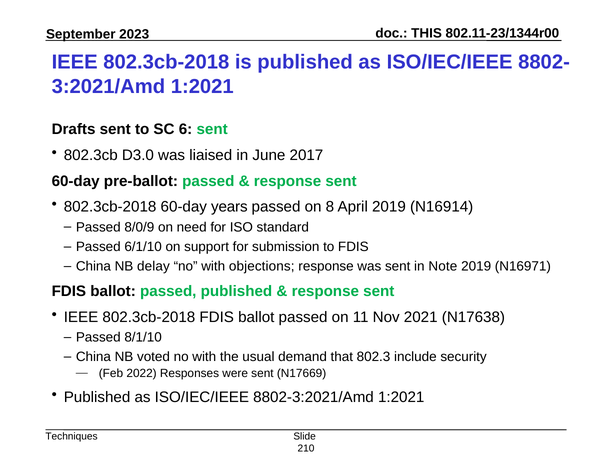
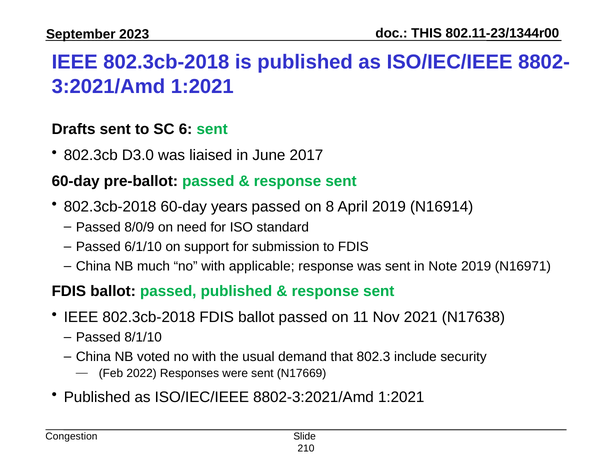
delay: delay -> much (154, 267)
objections: objections -> applicable (262, 267)
Techniques: Techniques -> Congestion (71, 437)
